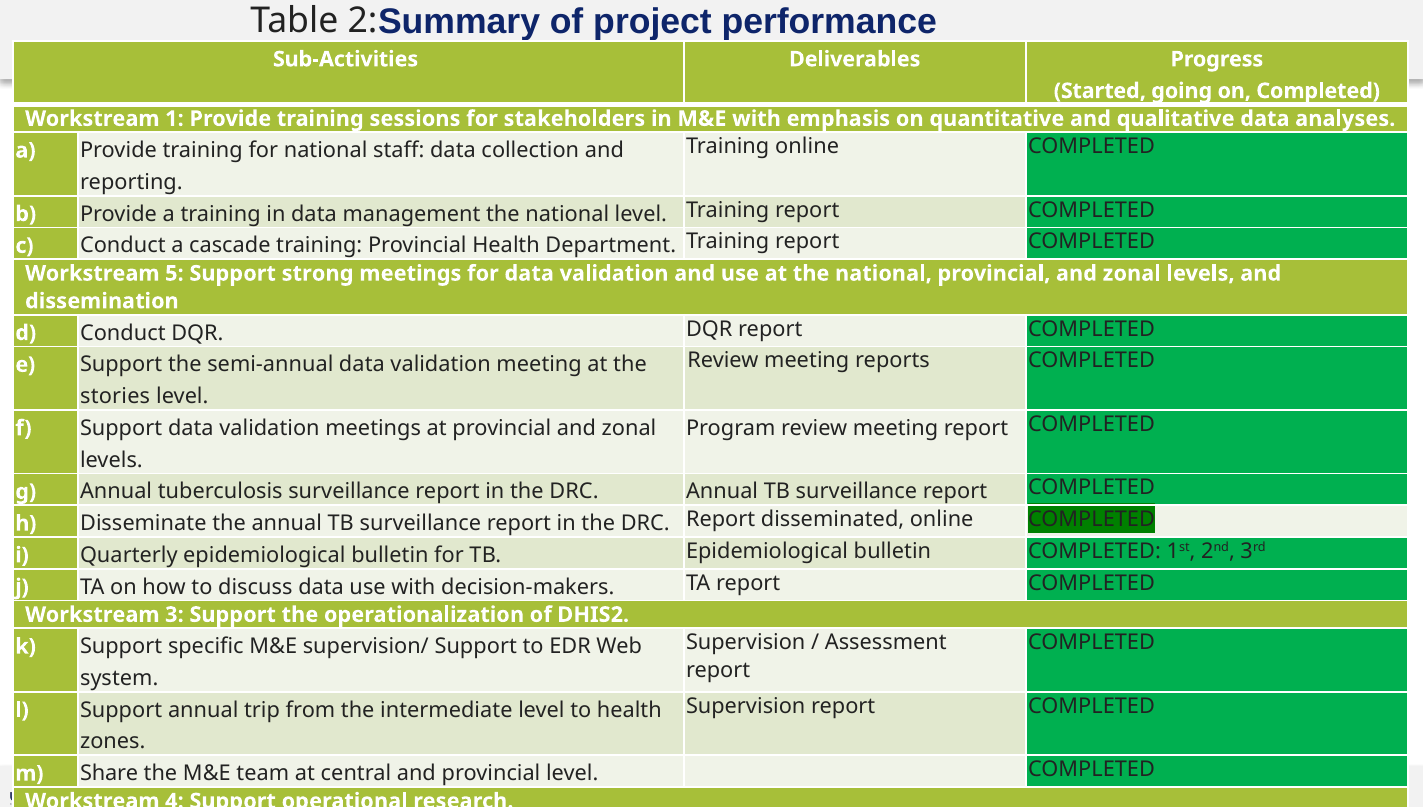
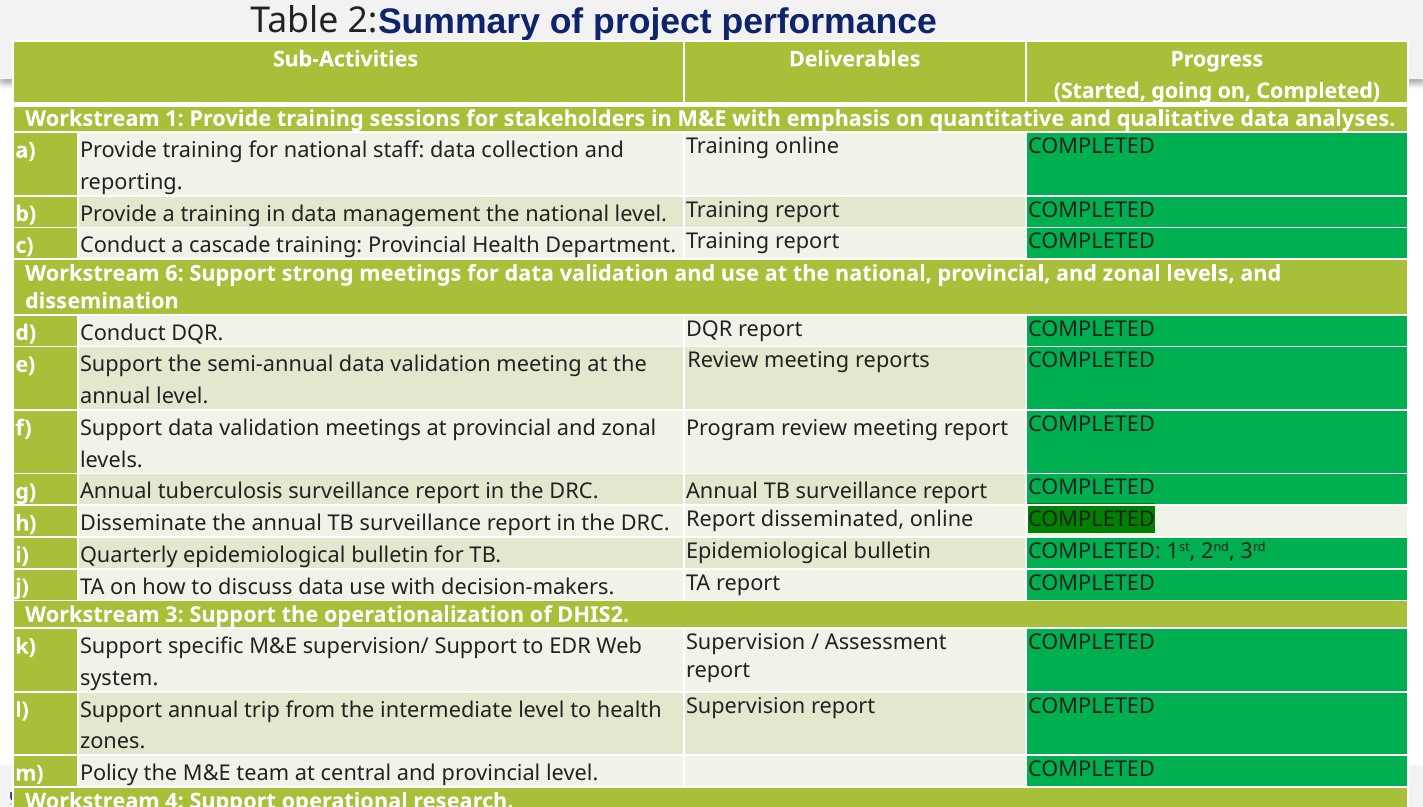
5: 5 -> 6 (174, 273)
stories: stories -> annual (115, 396)
Share: Share -> Policy (109, 773)
